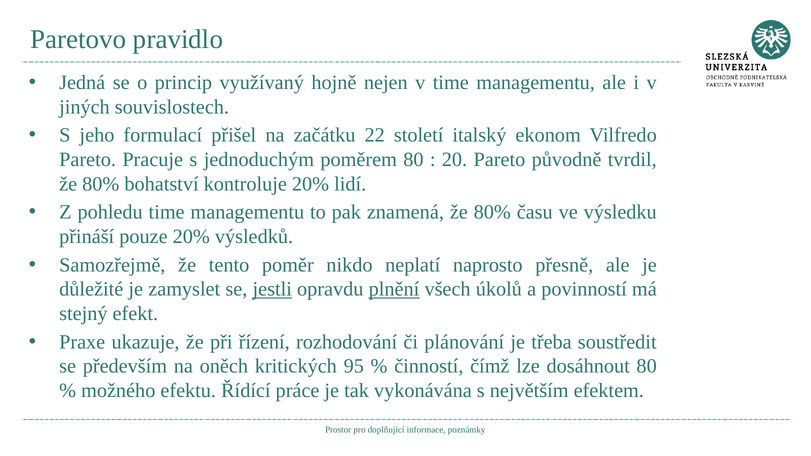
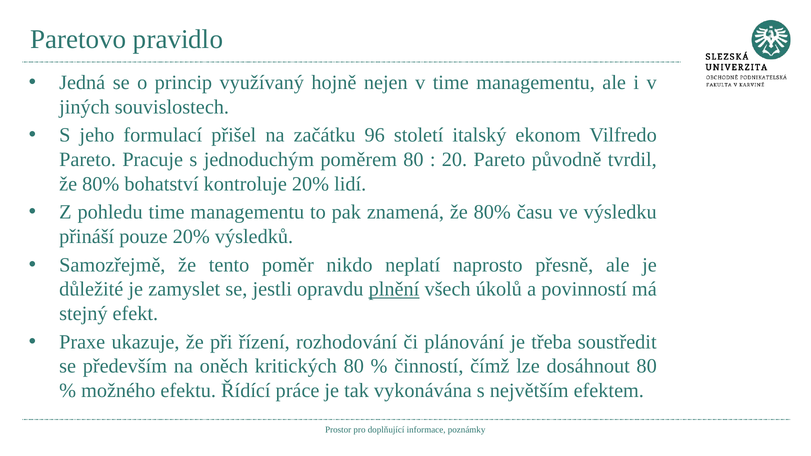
22: 22 -> 96 (375, 135)
jestli underline: present -> none (272, 289)
kritických 95: 95 -> 80 (354, 366)
